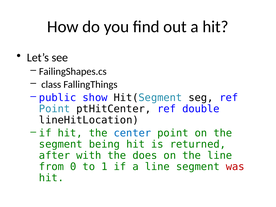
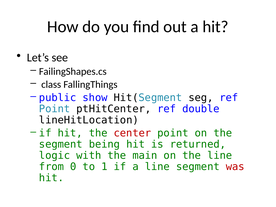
center colour: blue -> red (132, 133)
after: after -> logic (55, 156)
does: does -> main (145, 156)
